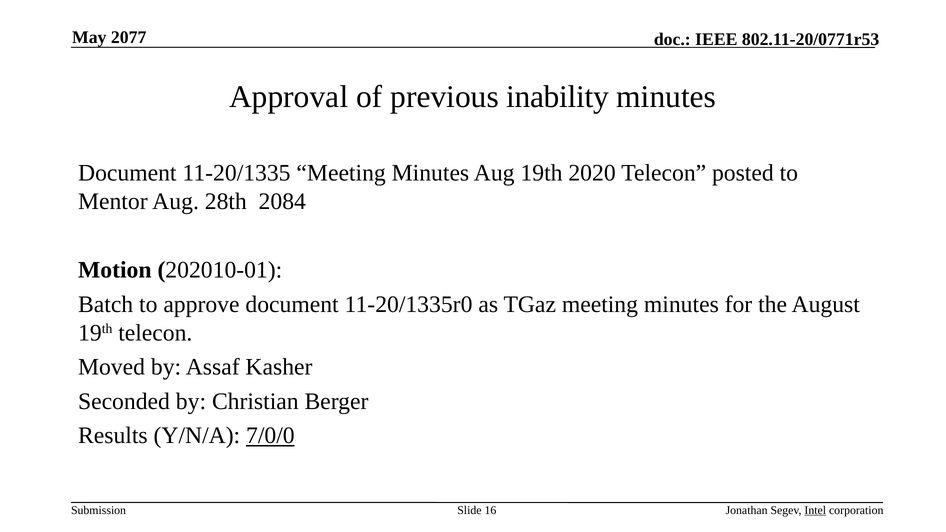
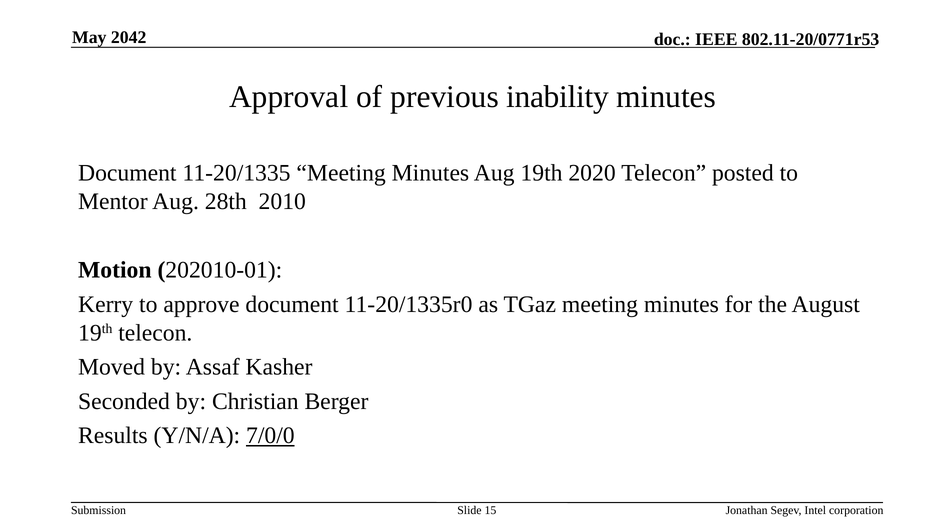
2077: 2077 -> 2042 (129, 38)
2084: 2084 -> 2010 (282, 202)
Batch: Batch -> Kerry (106, 304)
16: 16 -> 15 (490, 510)
Intel underline: present -> none (815, 510)
